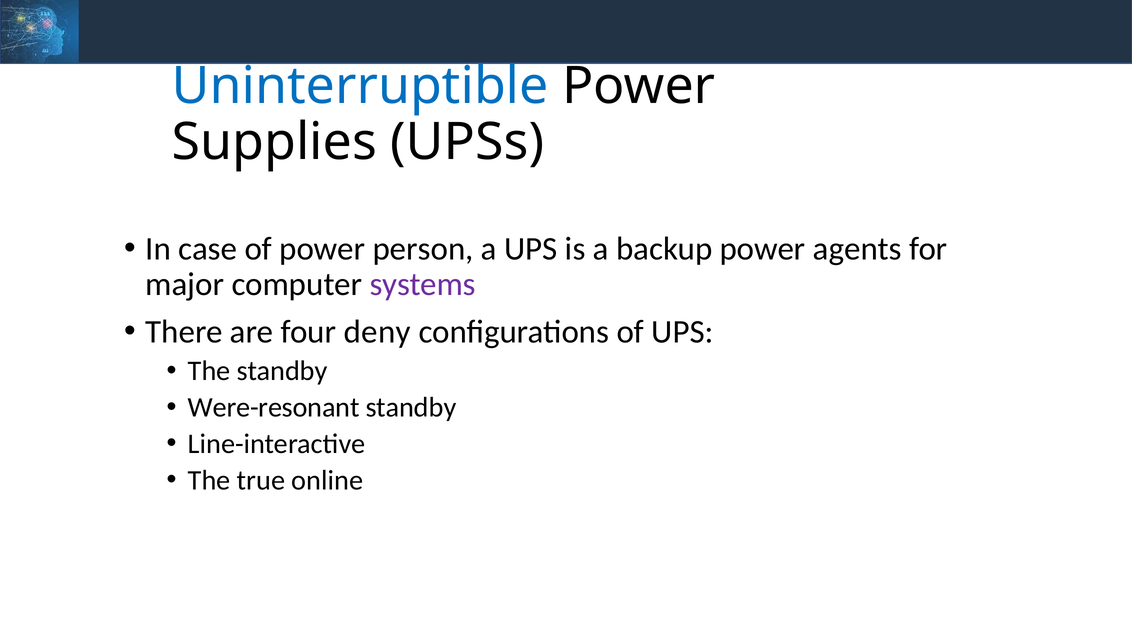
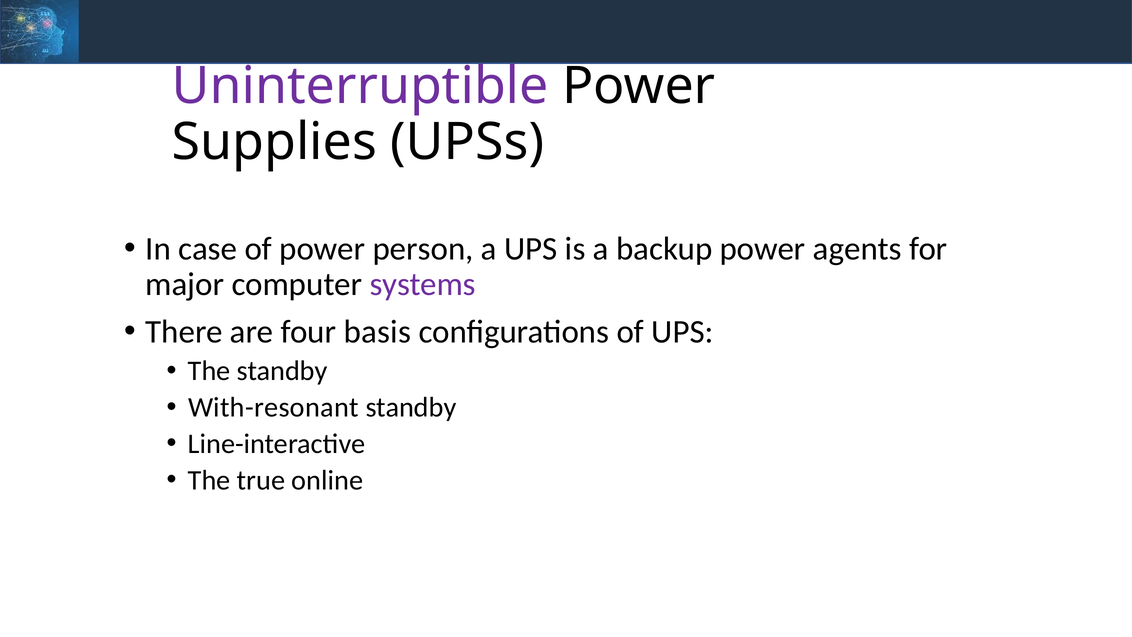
Uninterruptible colour: blue -> purple (360, 86)
deny: deny -> basis (377, 332)
Were-resonant: Were-resonant -> With-resonant (273, 407)
